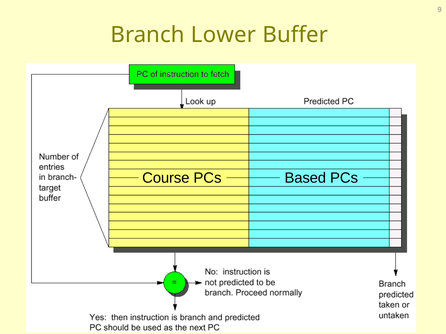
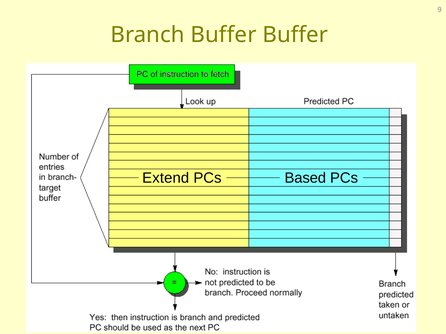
Branch Lower: Lower -> Buffer (223, 35)
Course: Course -> Extend (166, 178)
